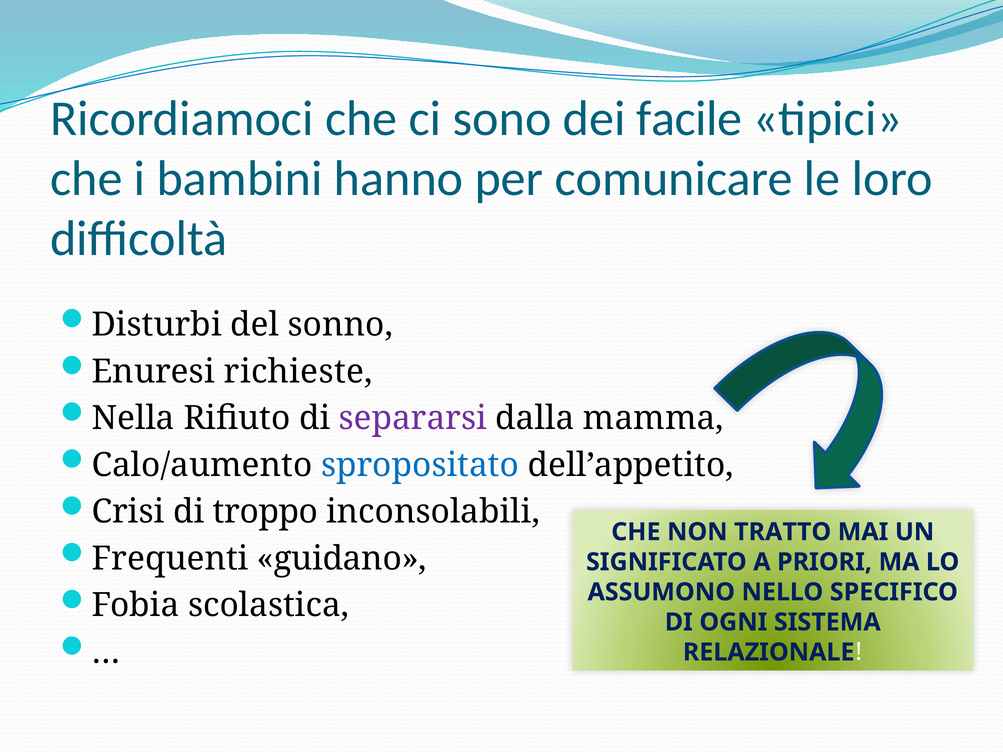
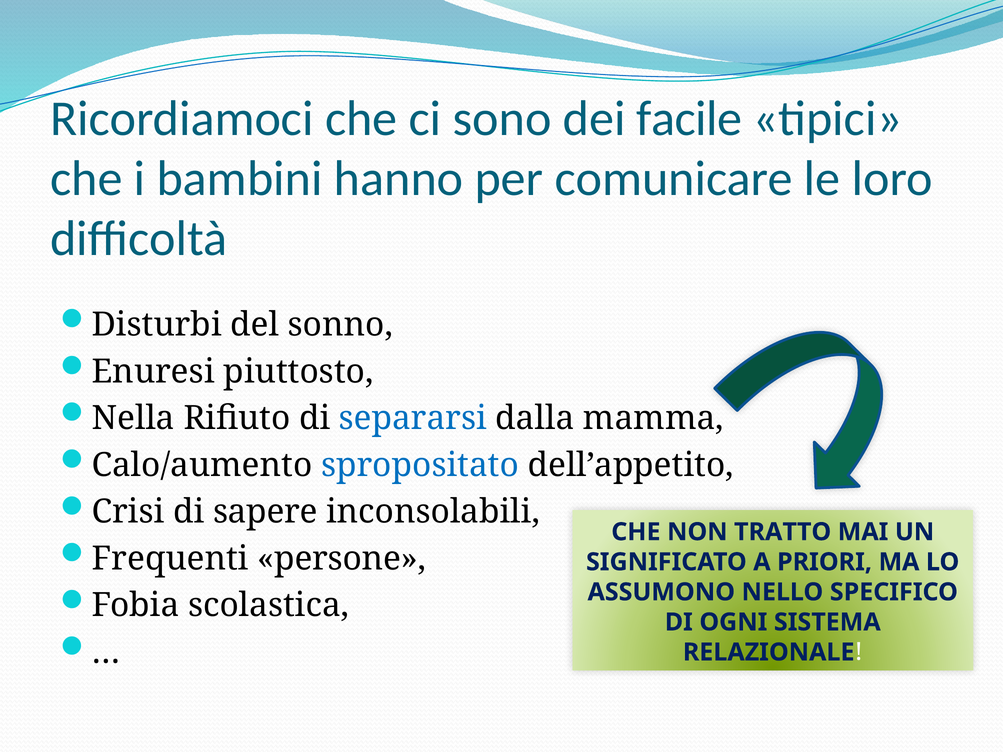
richieste: richieste -> piuttosto (299, 372)
separarsi colour: purple -> blue (413, 418)
troppo: troppo -> sapere (265, 512)
guidano: guidano -> persone (342, 559)
